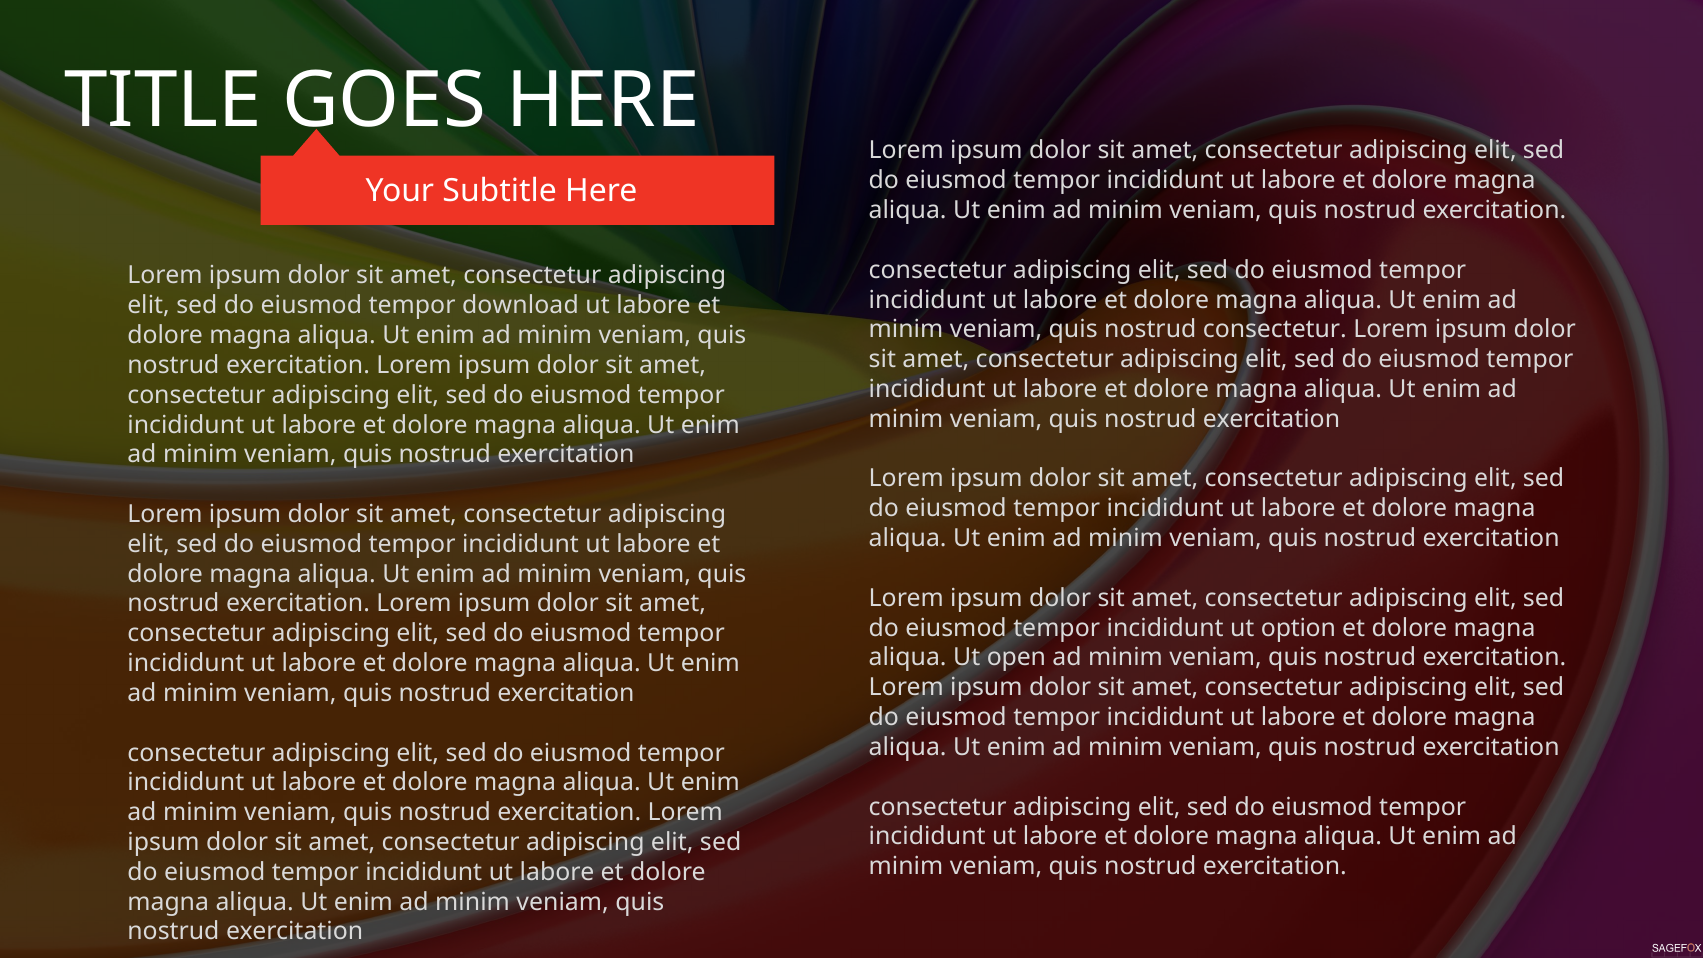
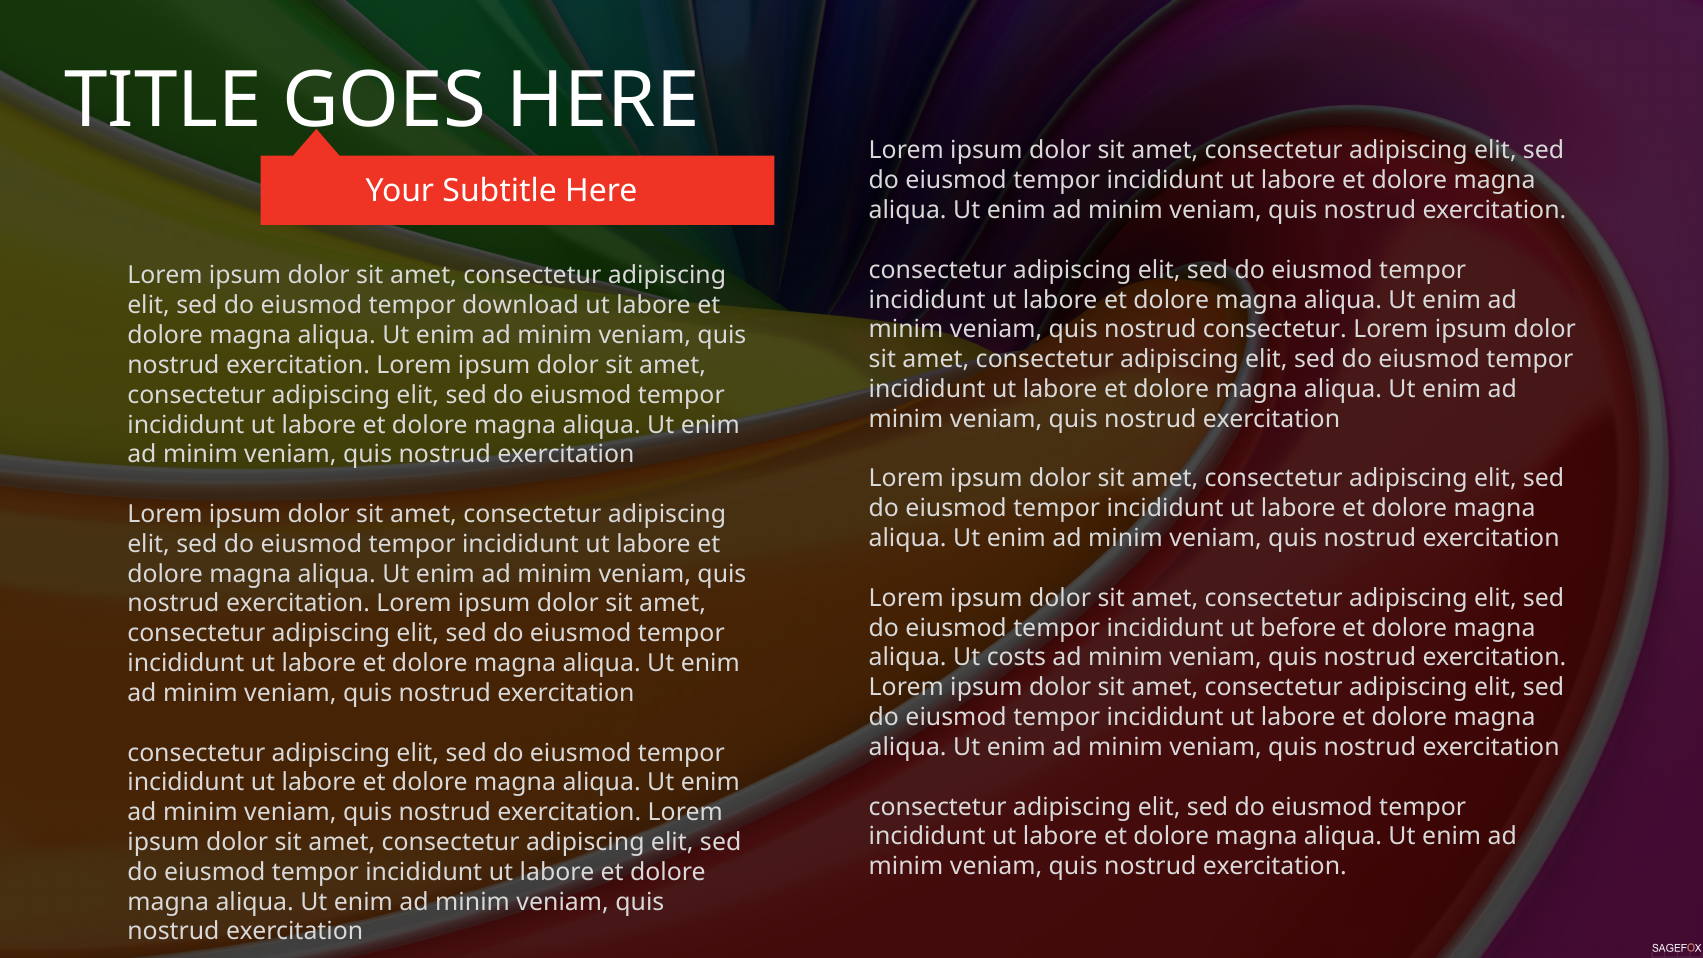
option: option -> before (1298, 628)
open: open -> costs (1016, 658)
